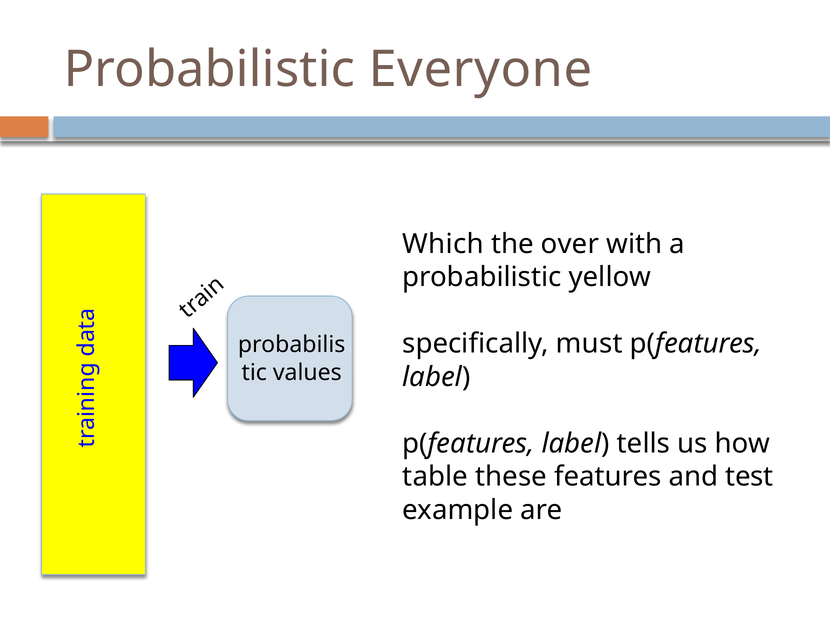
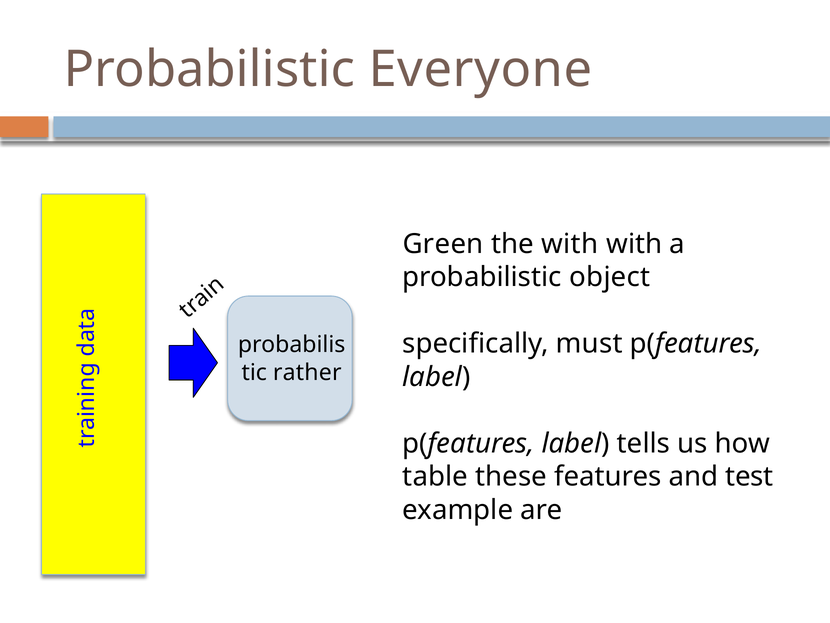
Which: Which -> Green (443, 244)
the over: over -> with (570, 244)
yellow: yellow -> object (610, 277)
values: values -> rather (307, 372)
